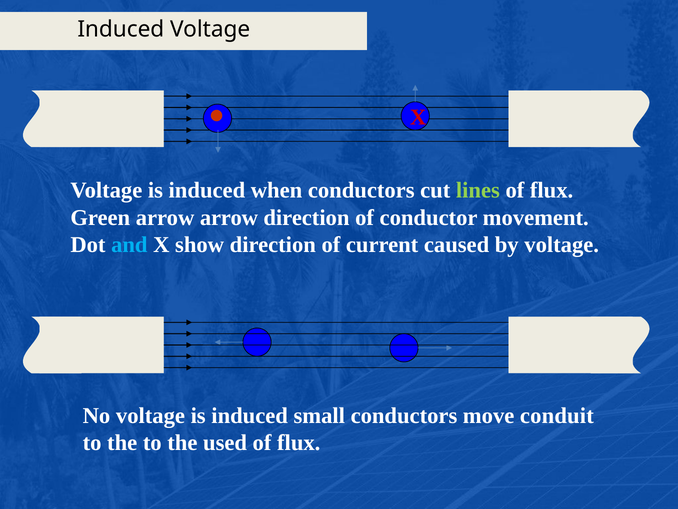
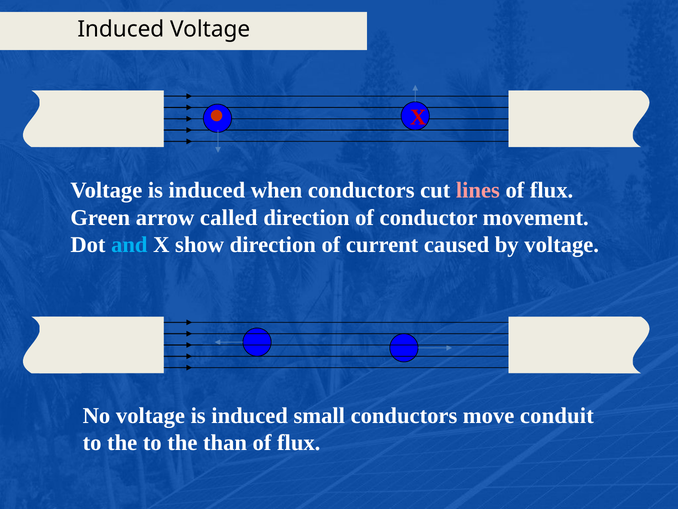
lines colour: light green -> pink (478, 190)
arrow arrow: arrow -> called (229, 217)
used: used -> than (225, 442)
